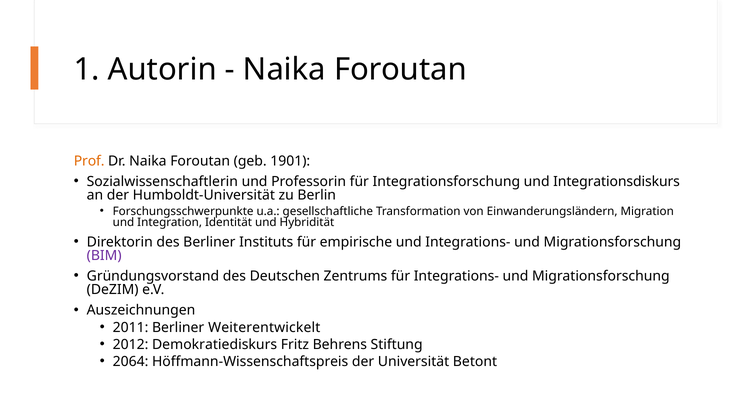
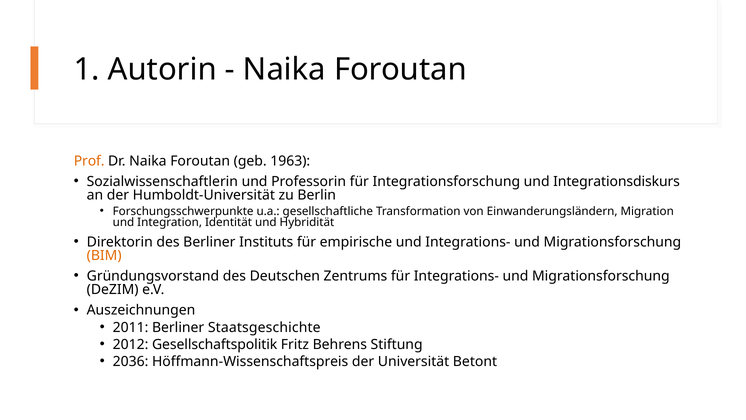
1901: 1901 -> 1963 (290, 161)
BIM colour: purple -> orange (104, 255)
Weiterentwickelt: Weiterentwickelt -> Staatsgeschichte (264, 327)
Demokratiediskurs: Demokratiediskurs -> Gesellschaftspolitik (215, 344)
2064: 2064 -> 2036 (131, 361)
